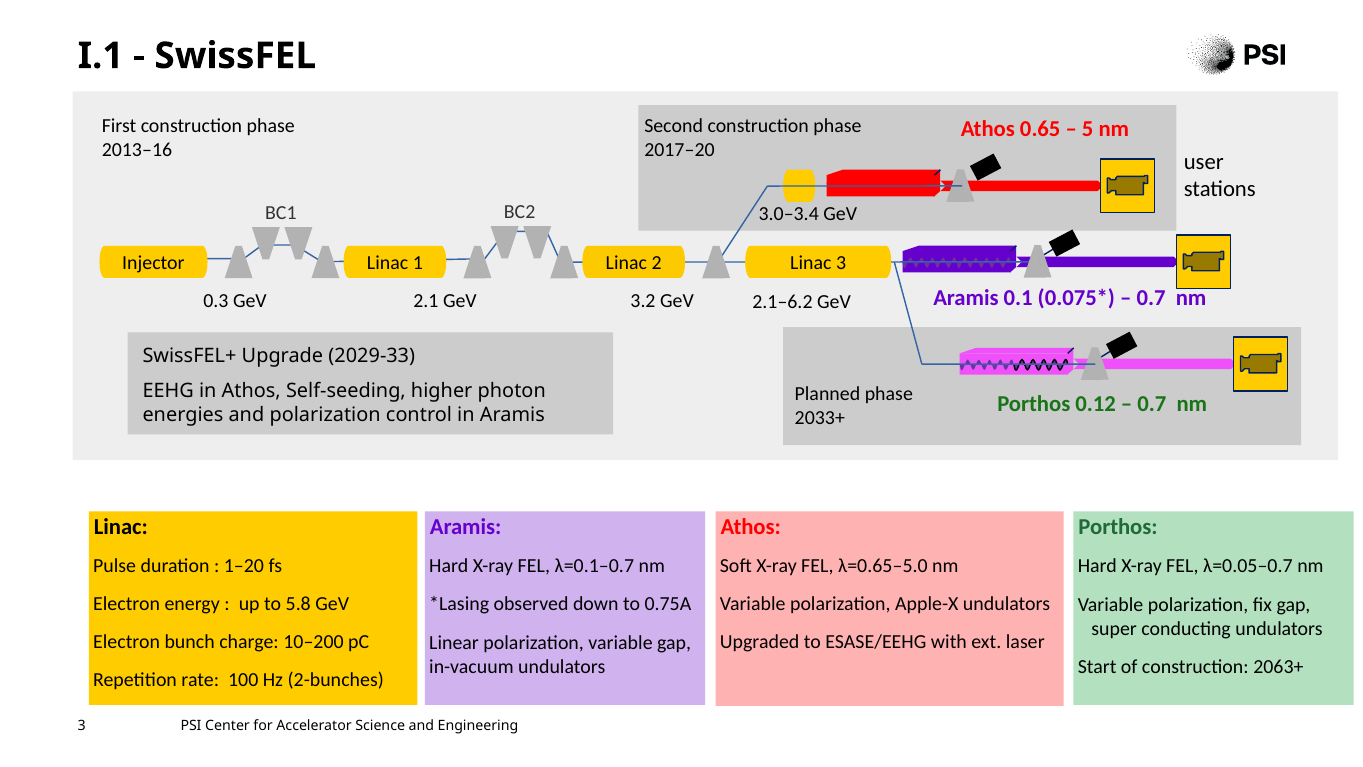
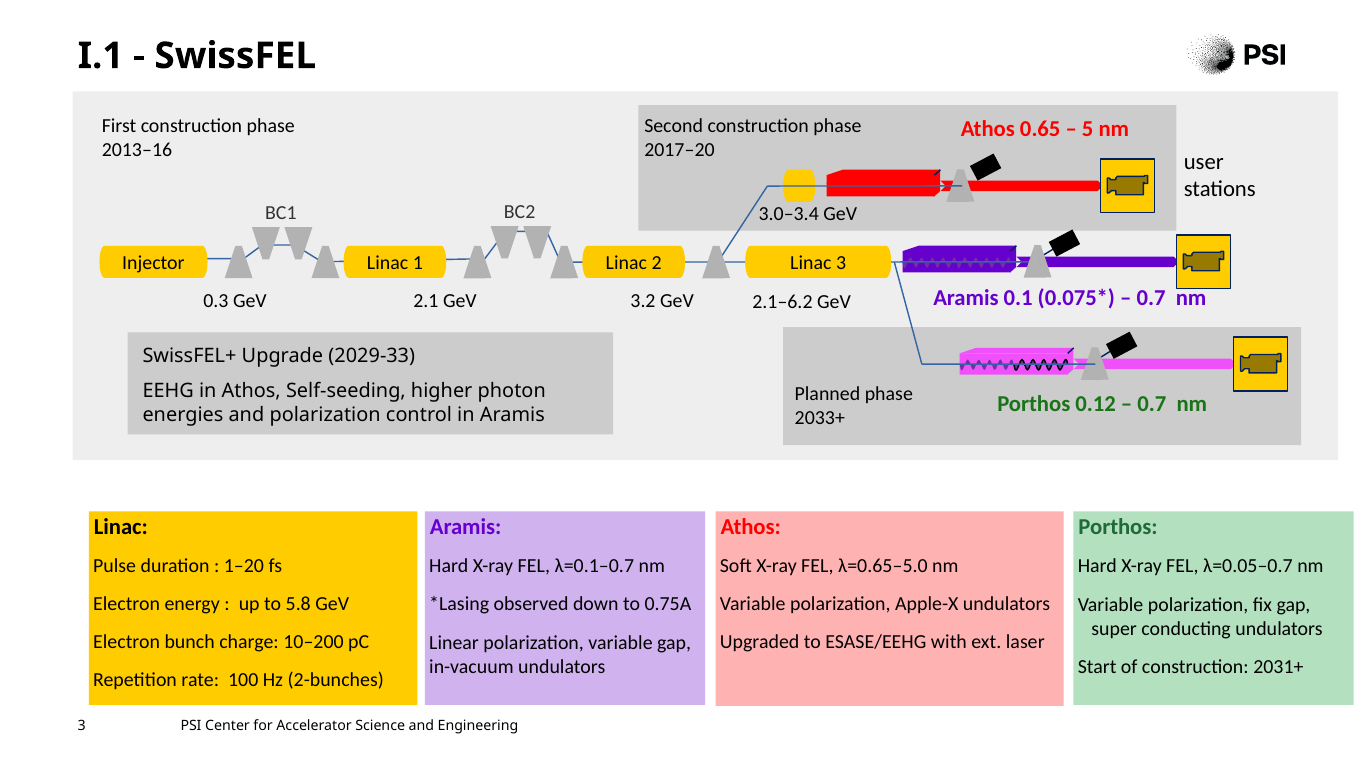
2063+: 2063+ -> 2031+ (1278, 667)
